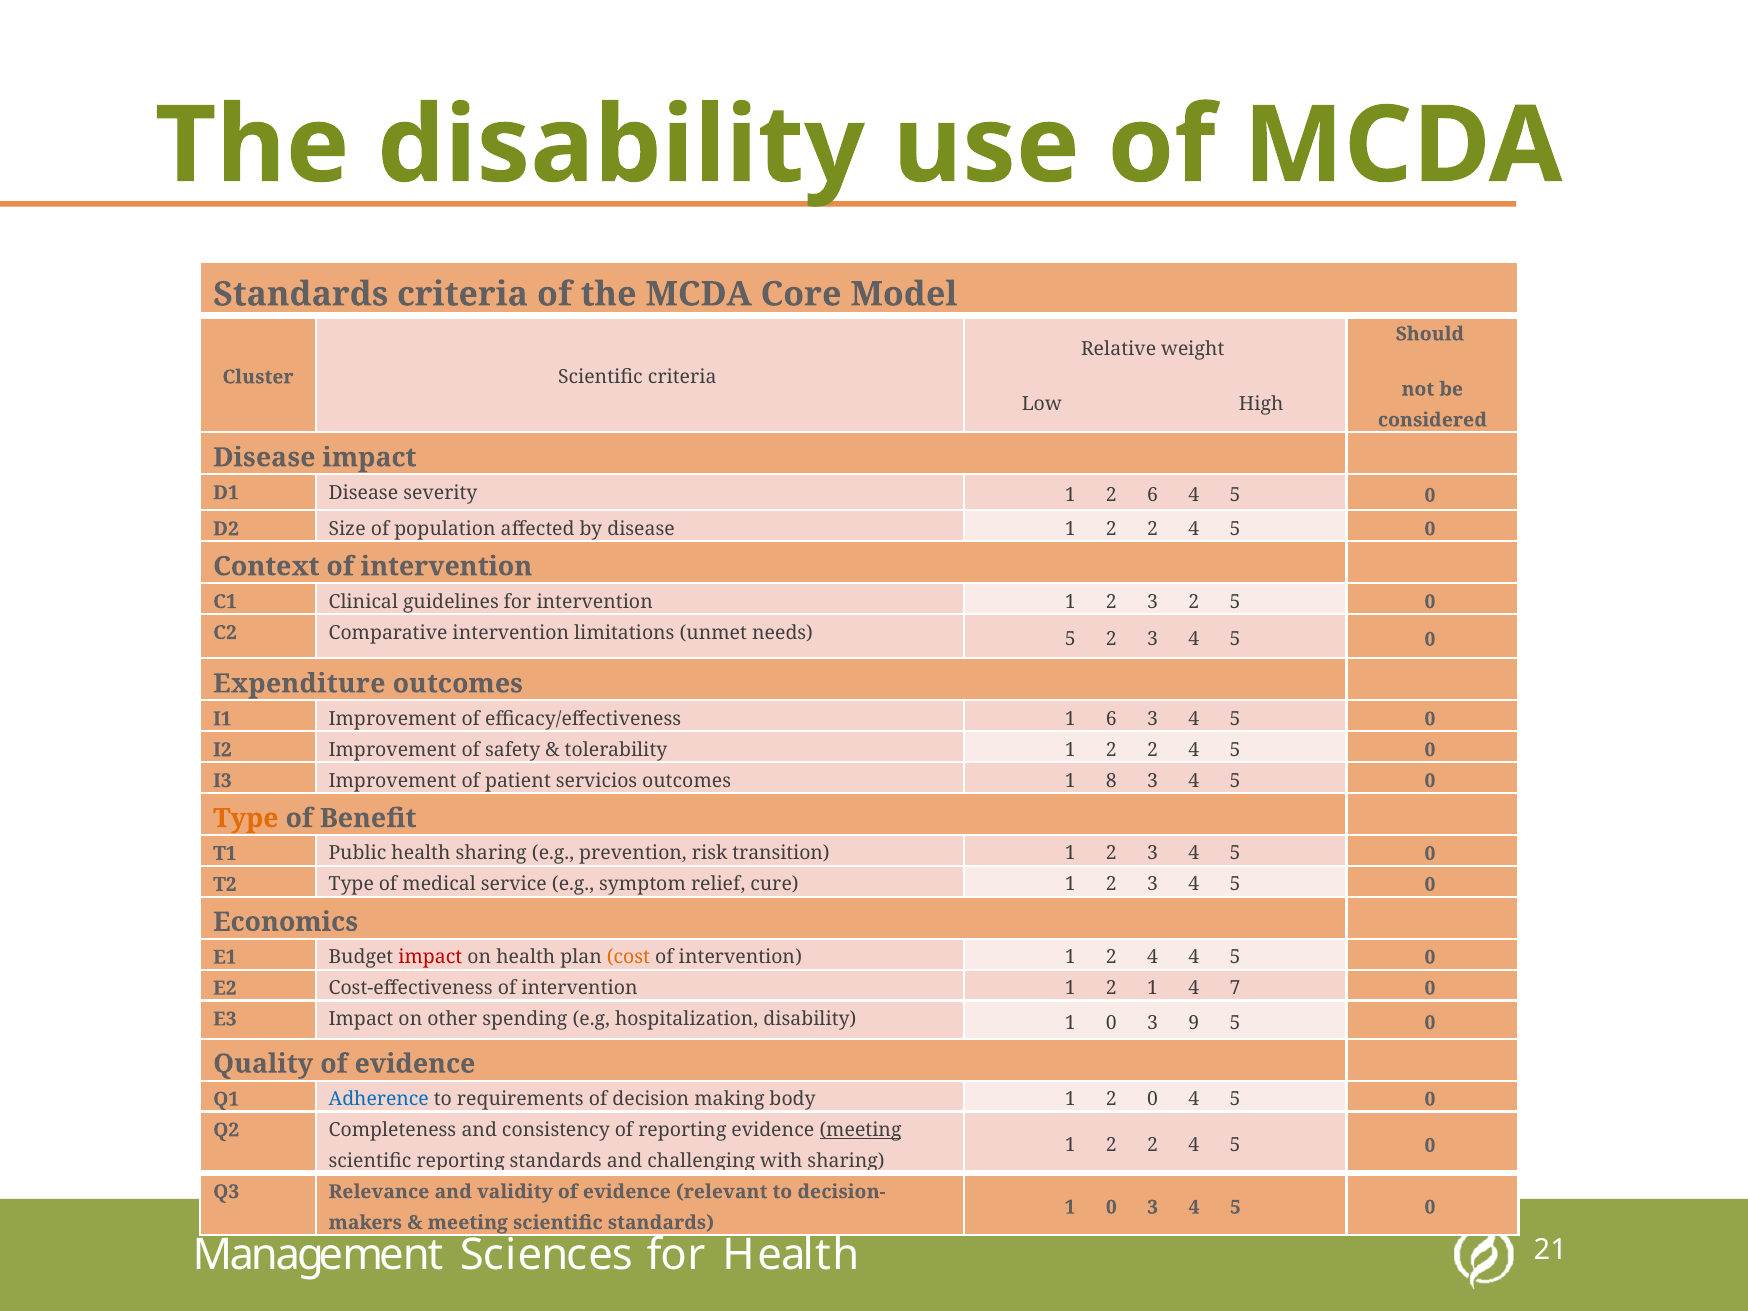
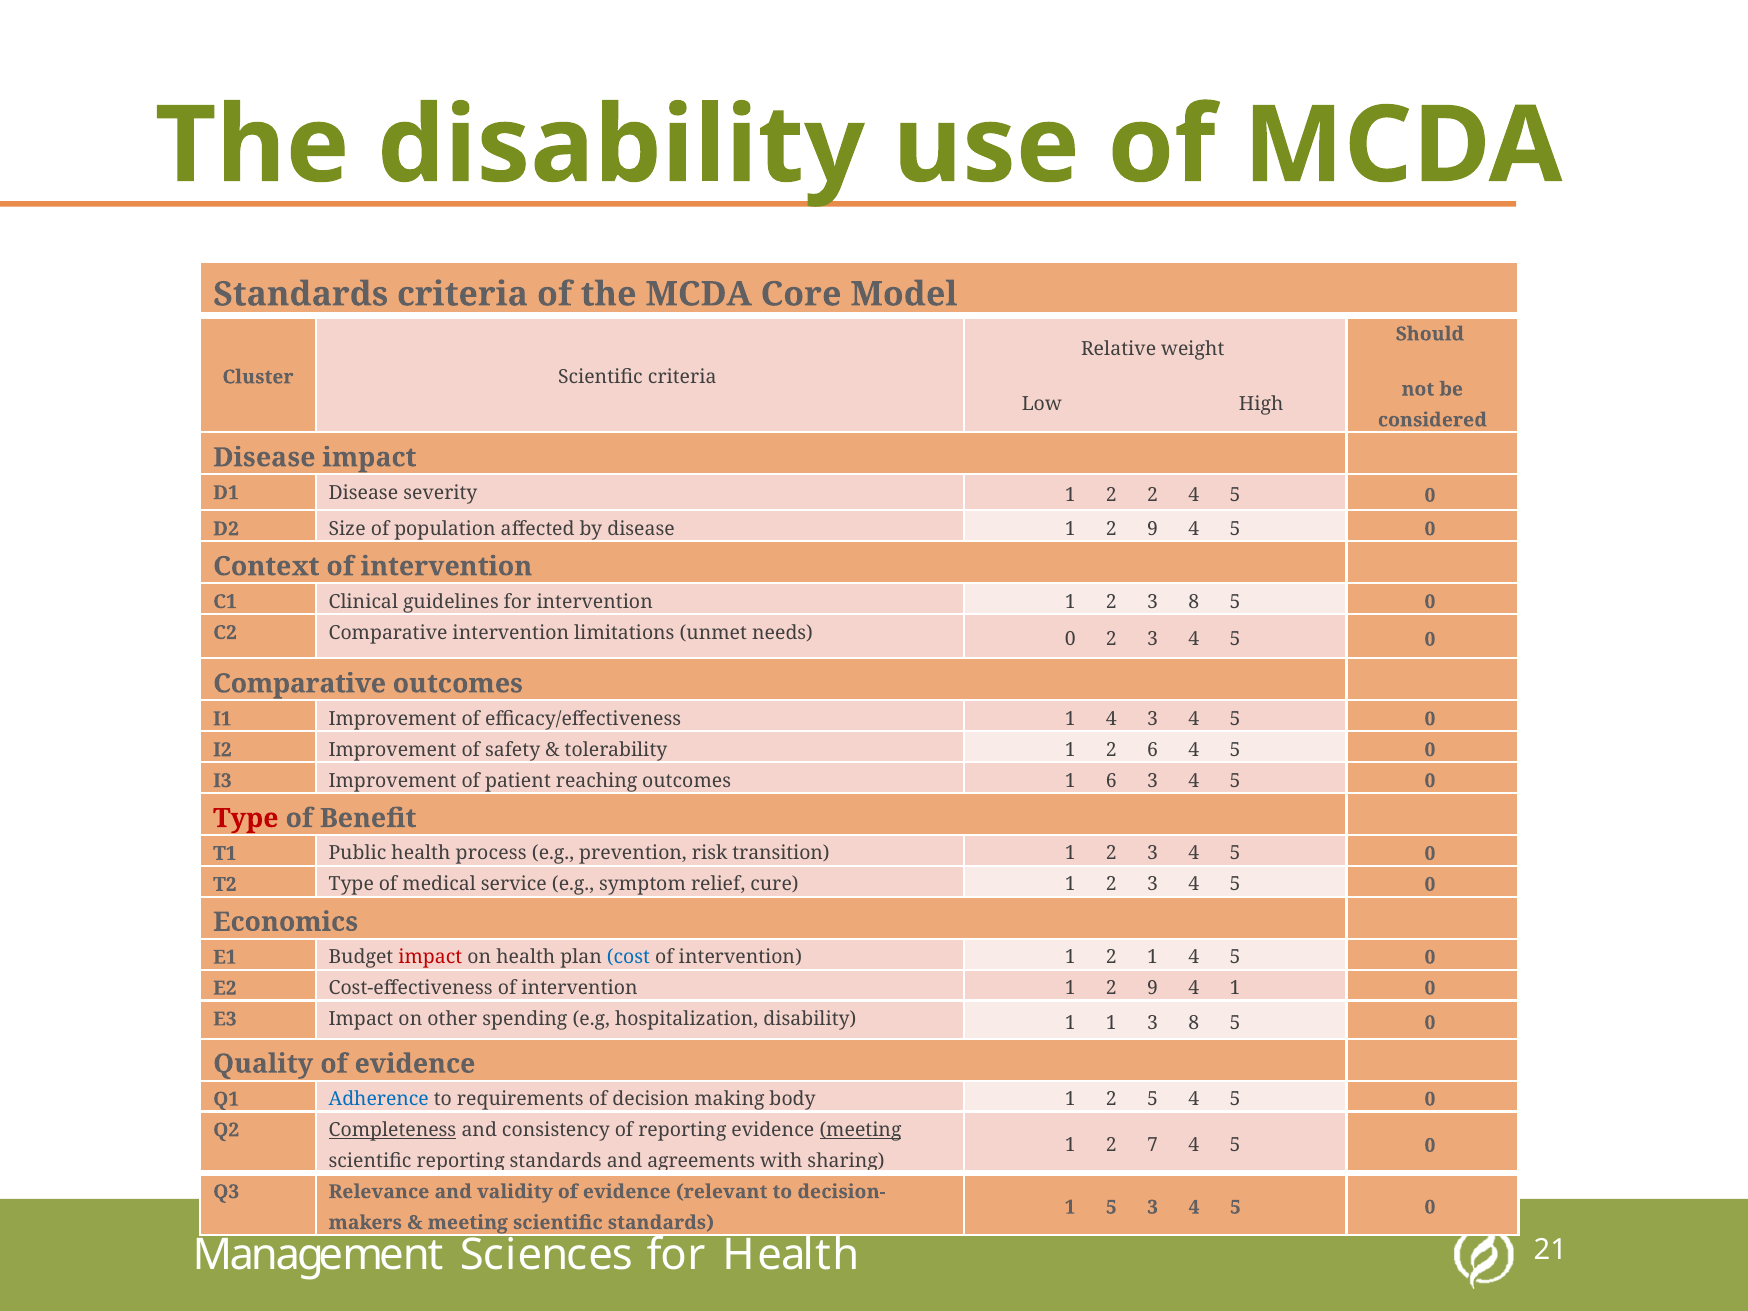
2 6: 6 -> 2 (1153, 495)
disease 1 2 2: 2 -> 9 (1153, 529)
2 3 2: 2 -> 8 (1194, 602)
needs 5: 5 -> 0 (1070, 639)
Expenditure: Expenditure -> Comparative (300, 684)
efficacy/effectiveness 1 6: 6 -> 4 (1111, 719)
tolerability 1 2 2: 2 -> 6 (1153, 750)
servicios: servicios -> reaching (597, 781)
1 8: 8 -> 6 (1111, 781)
Type colour: orange -> red (246, 818)
health sharing: sharing -> process (491, 854)
cost colour: orange -> blue (628, 957)
1 2 4: 4 -> 1 (1153, 957)
intervention 1 2 1: 1 -> 9 (1153, 988)
4 7: 7 -> 1 (1235, 988)
disability 1 0: 0 -> 1 (1111, 1023)
9: 9 -> 8 (1194, 1023)
2 0: 0 -> 5 (1153, 1099)
Completeness underline: none -> present (392, 1130)
2: 2 -> 7 (1153, 1145)
challenging: challenging -> agreements (701, 1161)
0: 0 -> 5 (1111, 1207)
